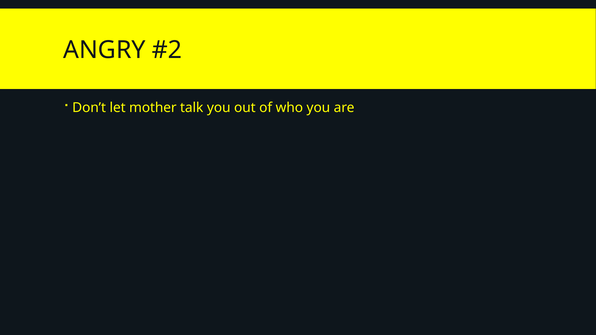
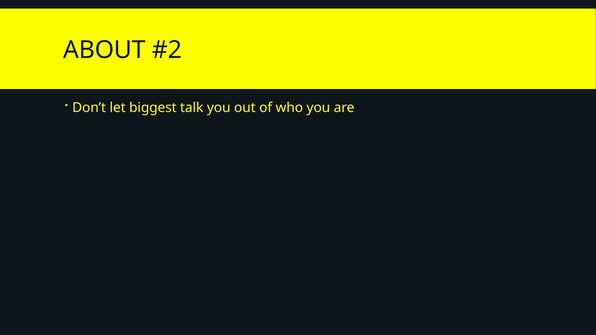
ANGRY: ANGRY -> ABOUT (104, 50)
mother: mother -> biggest (153, 108)
